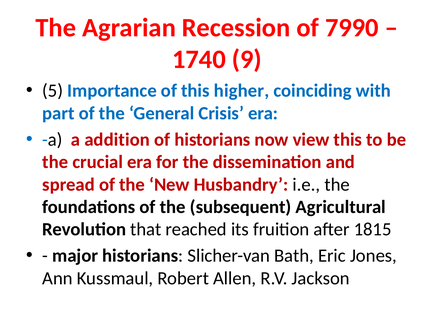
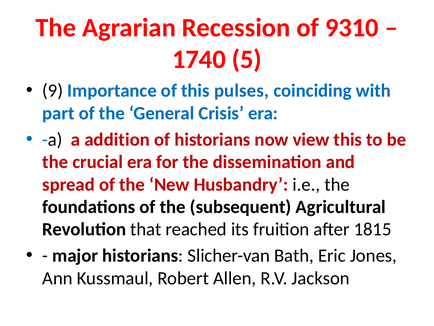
7990: 7990 -> 9310 (352, 28)
9: 9 -> 5 (247, 59)
5: 5 -> 9 (53, 91)
higher: higher -> pulses (242, 91)
